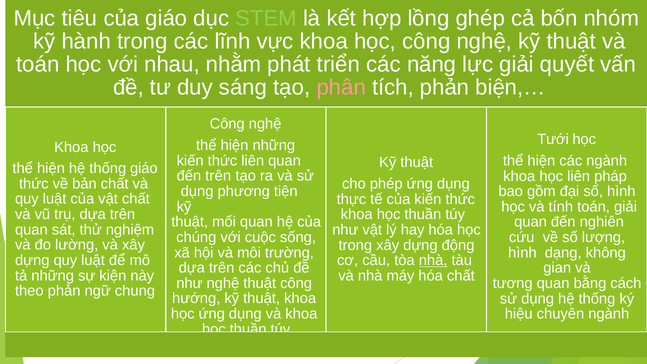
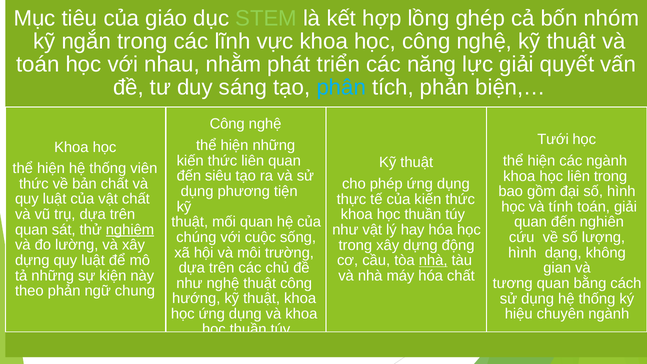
hành: hành -> ngắn (86, 42)
phân colour: pink -> light blue (341, 88)
thống giáo: giáo -> viên (144, 168)
đến trên: trên -> siêu (218, 176)
liên pháp: pháp -> trong (611, 176)
nghiệm underline: none -> present (130, 230)
